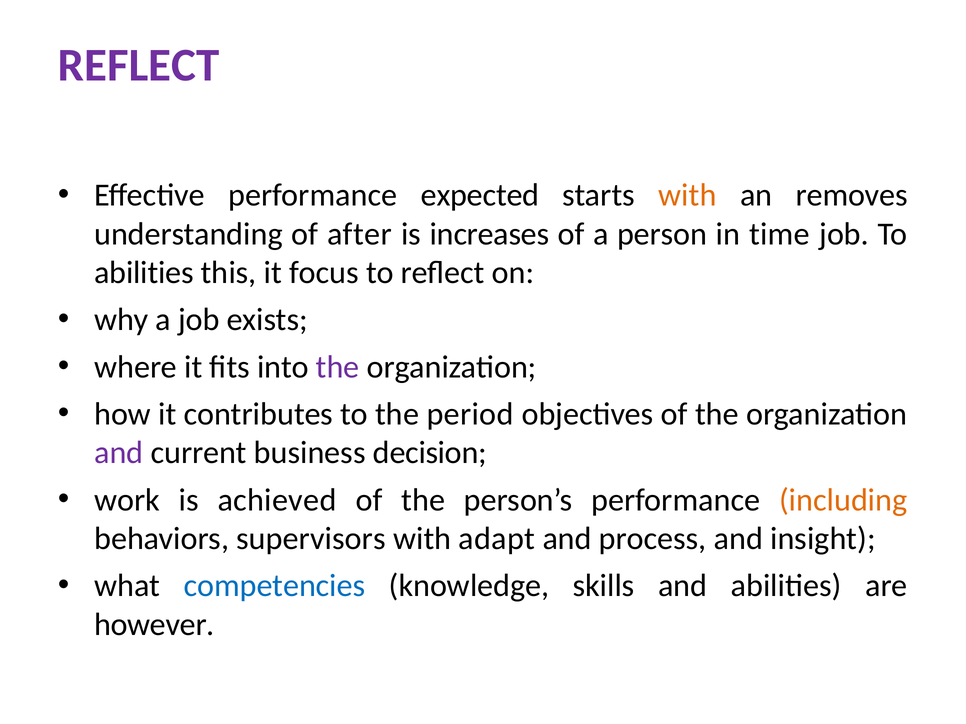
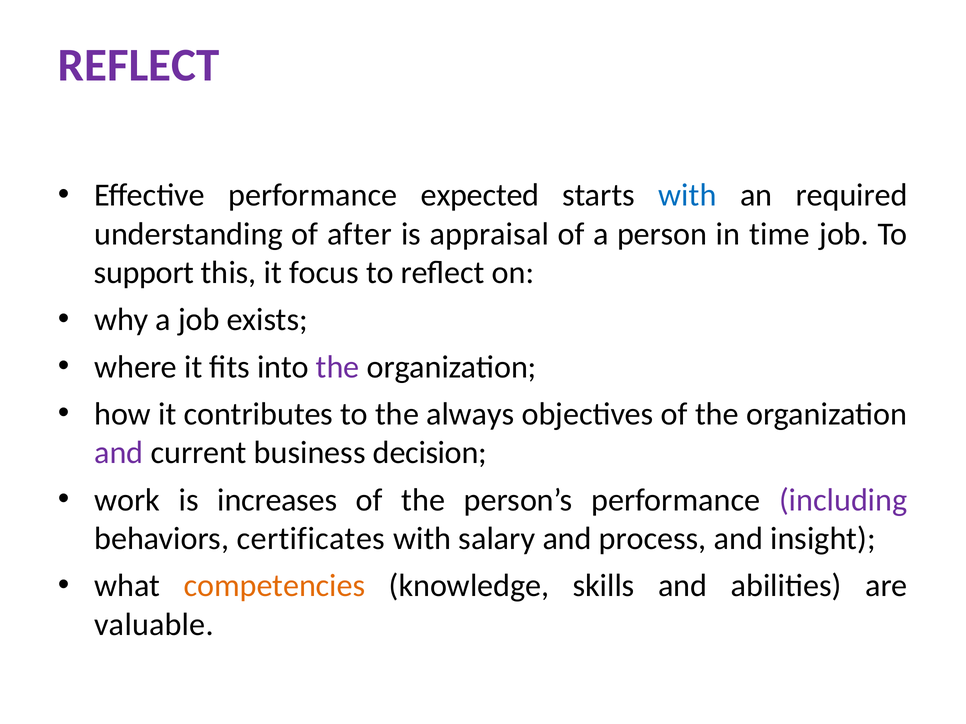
with colour: orange -> blue (687, 195)
removes: removes -> required (852, 195)
increases: increases -> appraisal (489, 234)
abilities: abilities -> support (144, 273)
period: period -> always (470, 414)
achieved: achieved -> increases (277, 500)
including colour: orange -> purple (843, 500)
supervisors: supervisors -> certificates (311, 539)
adapt: adapt -> salary (497, 539)
competencies colour: blue -> orange (274, 586)
however: however -> valuable (154, 625)
